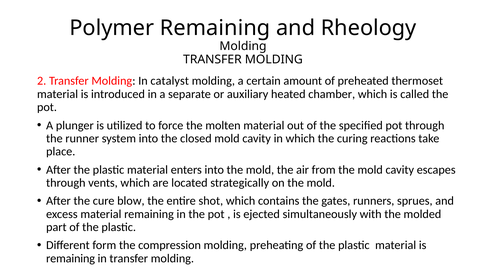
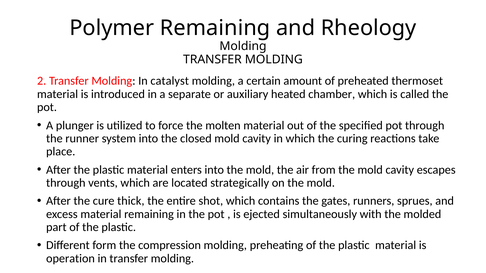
blow: blow -> thick (131, 201)
remaining: remaining -> operation (70, 259)
